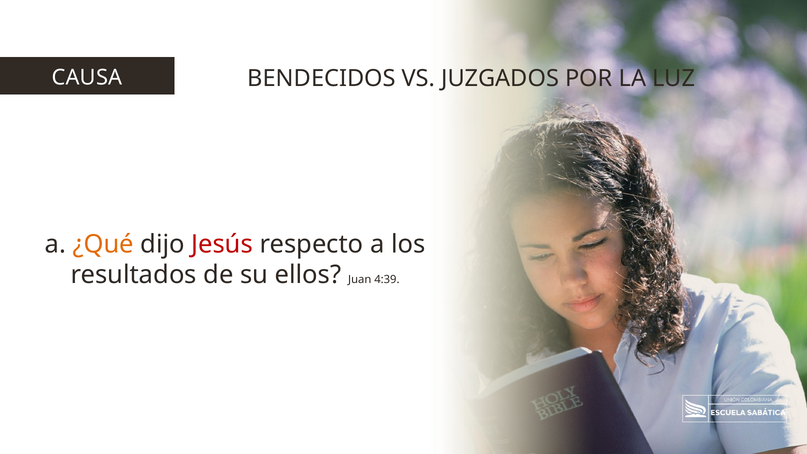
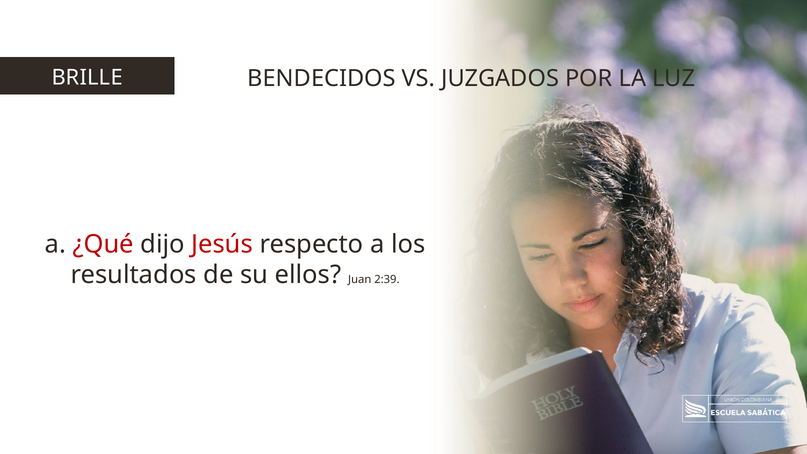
CAUSA: CAUSA -> BRILLE (87, 77)
¿Qué colour: orange -> red (103, 244)
4:39: 4:39 -> 2:39 (387, 279)
